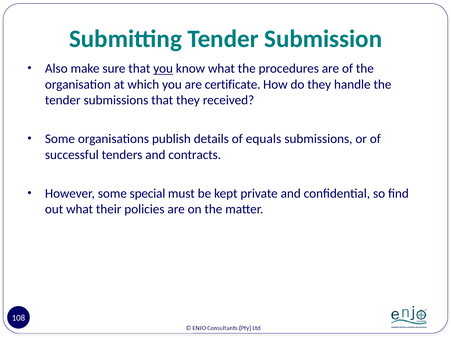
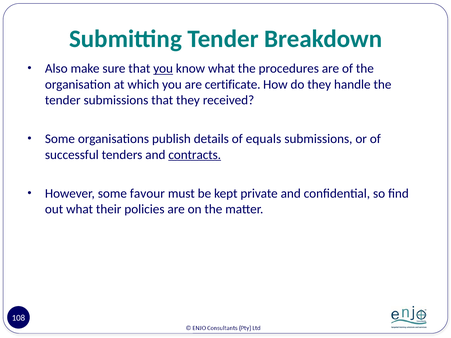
Submission: Submission -> Breakdown (323, 39)
contracts underline: none -> present (195, 155)
special: special -> favour (147, 194)
